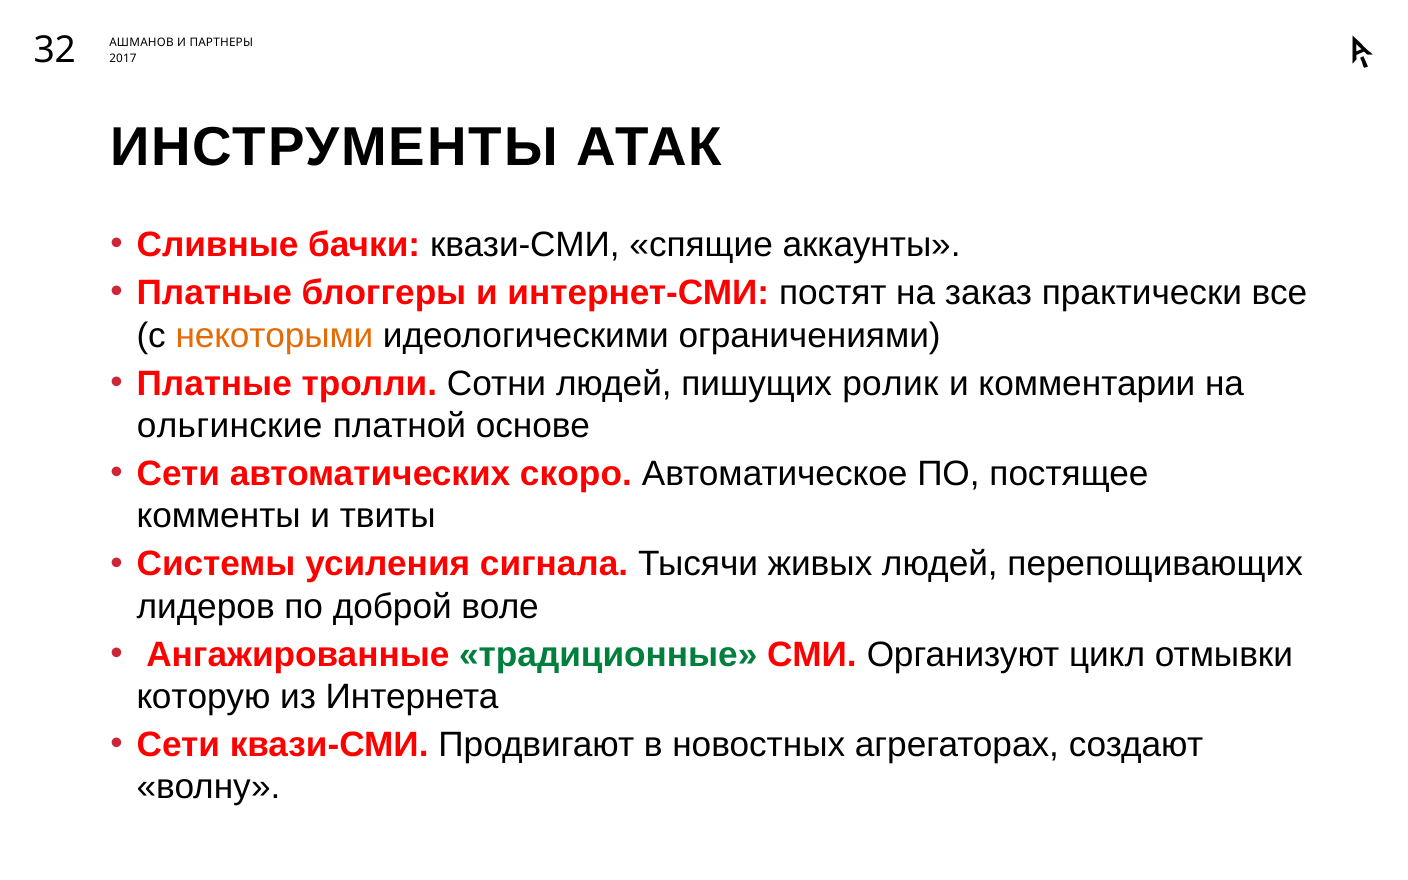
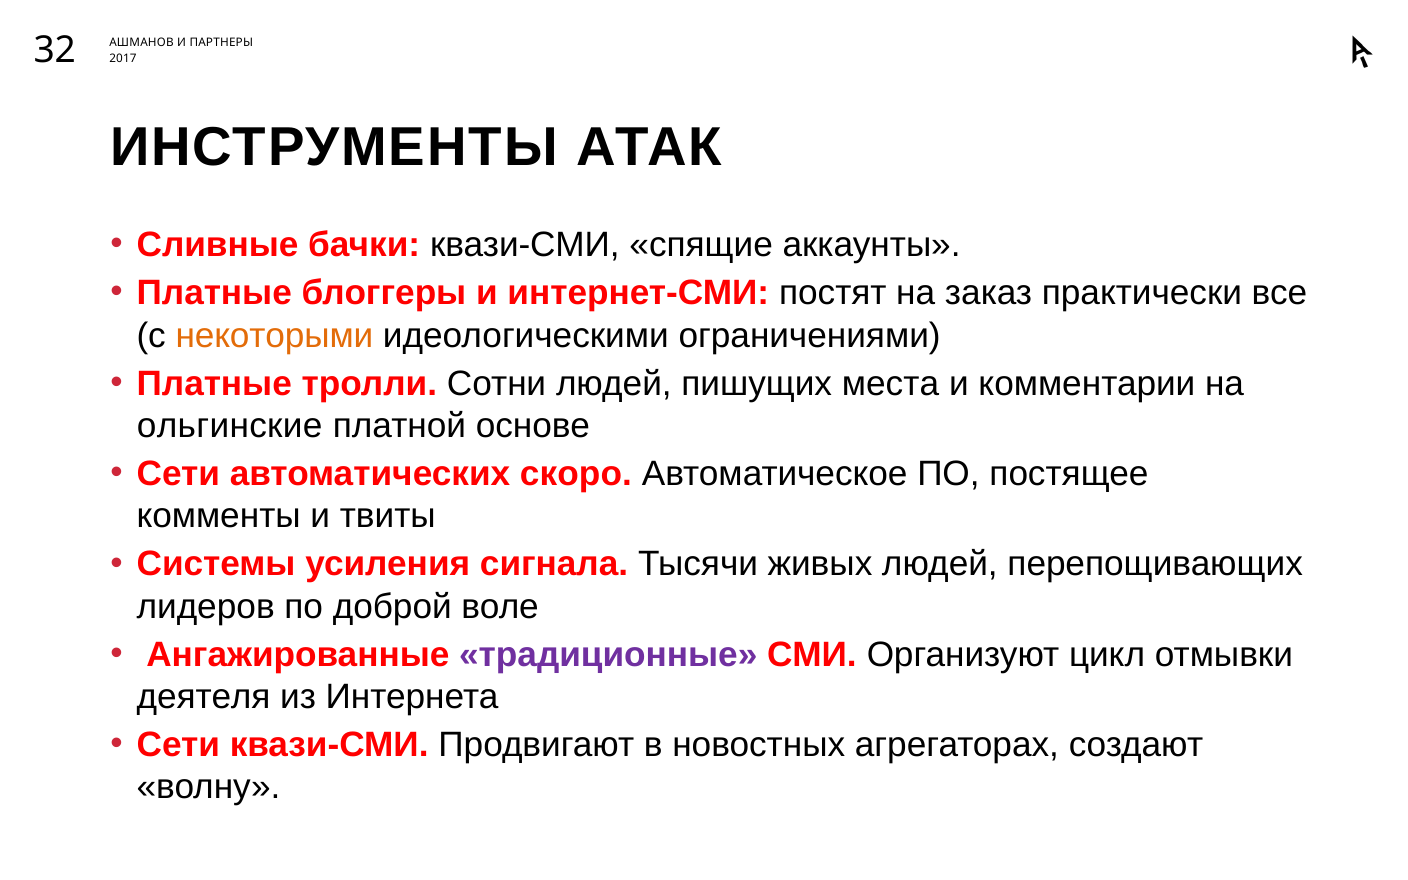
ролик: ролик -> места (891, 384)
традиционные colour: green -> purple (608, 655)
которую: которую -> деятеля (204, 697)
